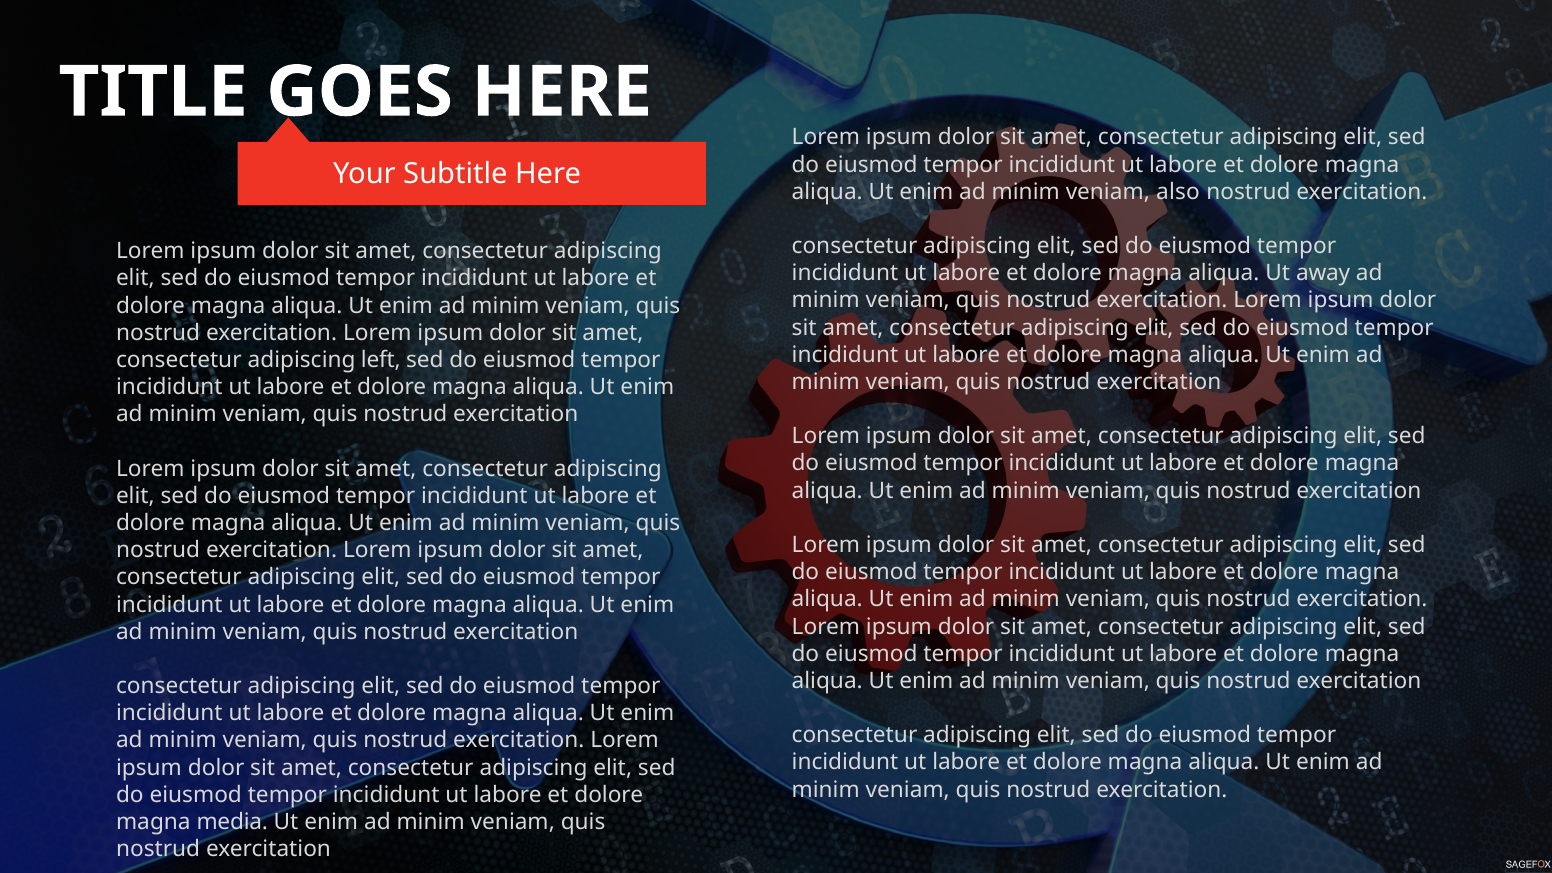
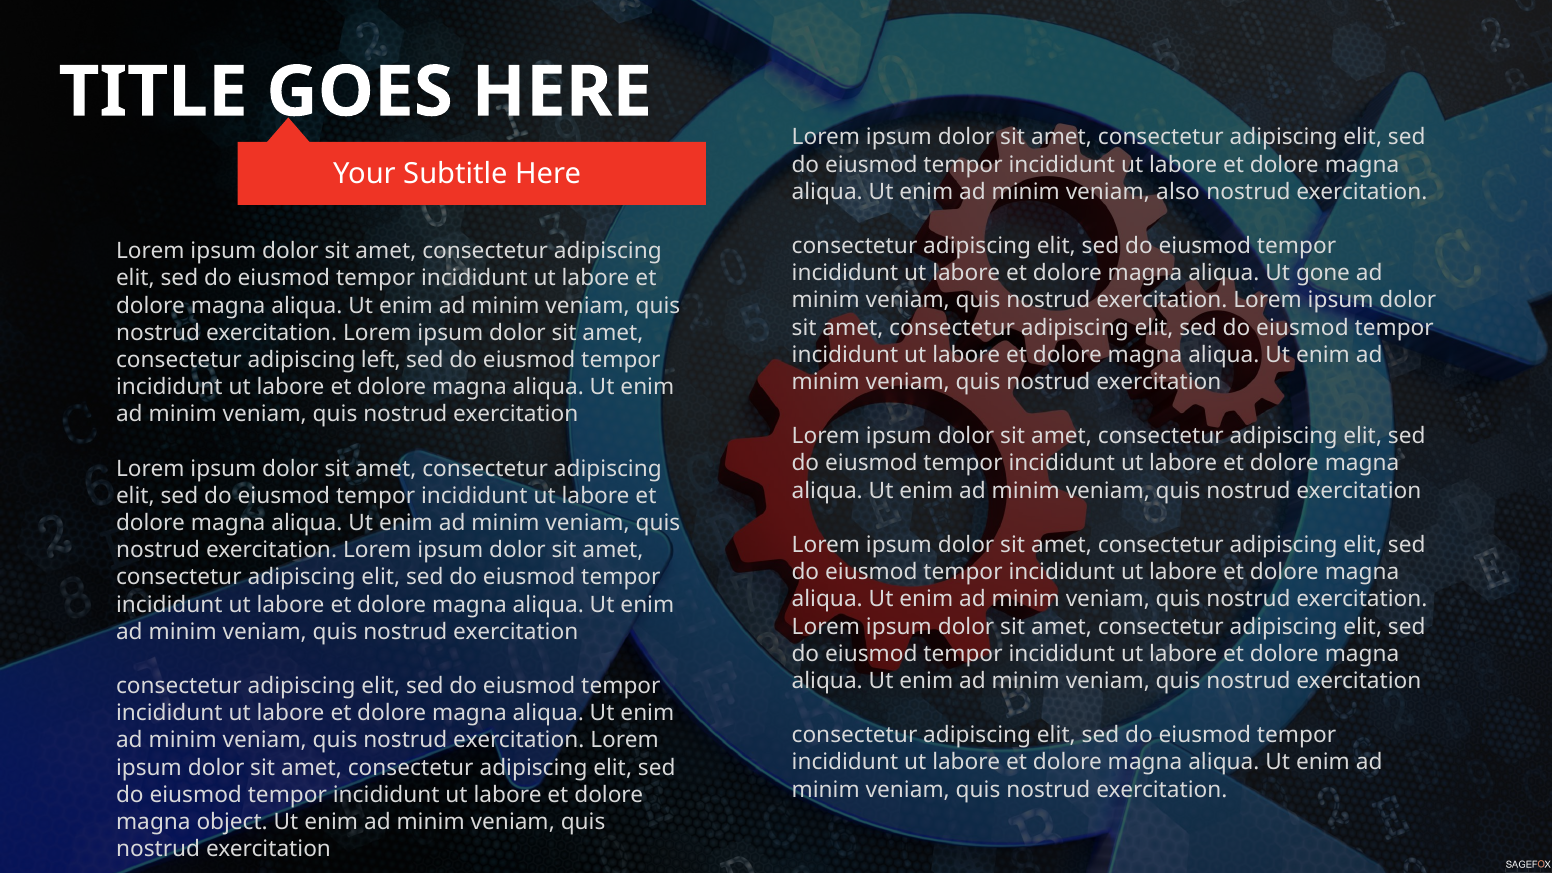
away: away -> gone (1323, 273)
media: media -> object (232, 822)
